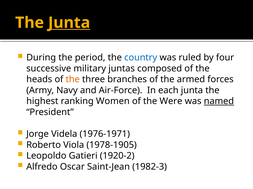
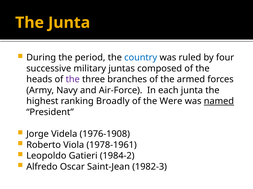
Junta underline: present -> none (69, 23)
the colour: orange -> purple (73, 80)
Women: Women -> Broadly (113, 102)
1976-1971: 1976-1971 -> 1976-1908 (105, 134)
1978-1905: 1978-1905 -> 1978-1961 (112, 145)
1920-2: 1920-2 -> 1984-2 (117, 156)
